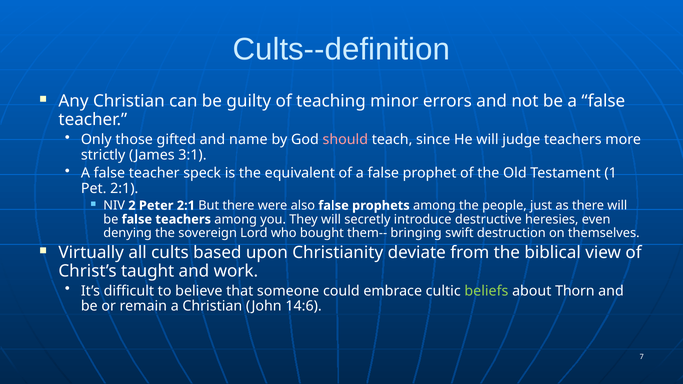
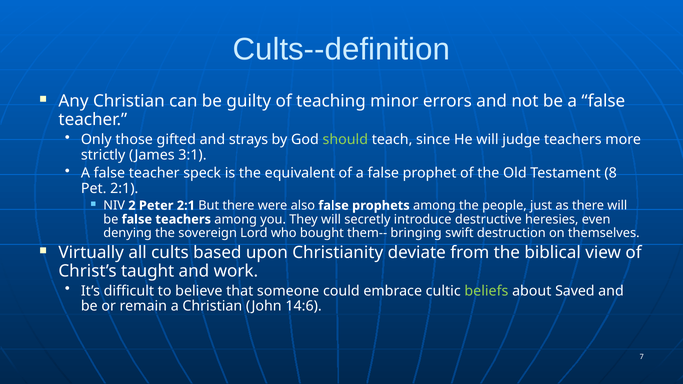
name: name -> strays (248, 140)
should colour: pink -> light green (345, 140)
1: 1 -> 8 (611, 173)
Thorn: Thorn -> Saved (575, 291)
